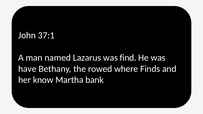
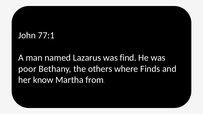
37:1: 37:1 -> 77:1 (46, 35)
have: have -> poor (27, 69)
rowed: rowed -> others (100, 69)
bank: bank -> from (95, 80)
